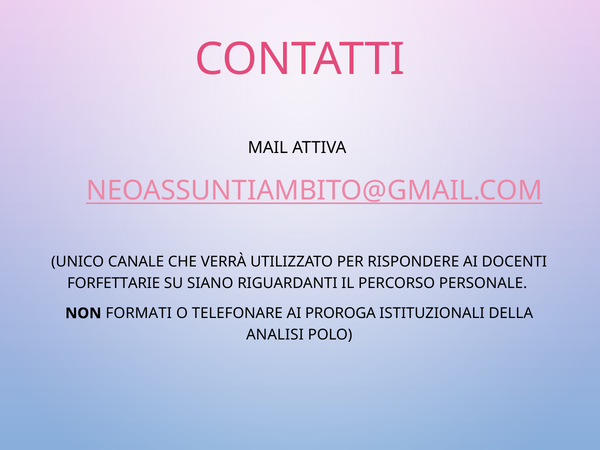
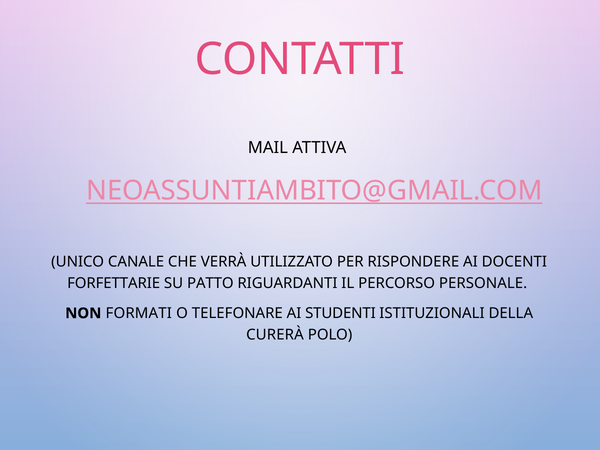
SIANO: SIANO -> PATTO (210, 283)
PROROGA: PROROGA -> STUDENTI (340, 313)
ANALISI: ANALISI -> CURERÀ (275, 335)
